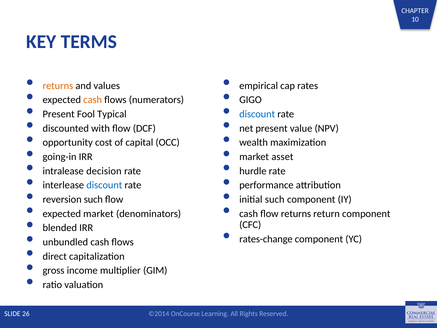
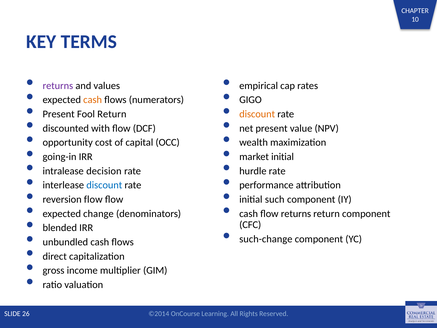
returns colour: orange -> purple (58, 86)
Fool Typical: Typical -> Return (112, 114)
discount colour: blue -> orange (257, 114)
market asset: asset -> initial (283, 157)
reversion such: such -> flow (93, 199)
expected market: market -> change (98, 213)
rates-change: rates-change -> such-change (266, 239)
